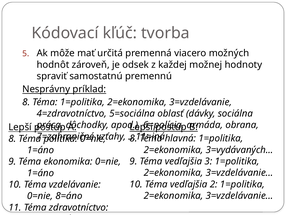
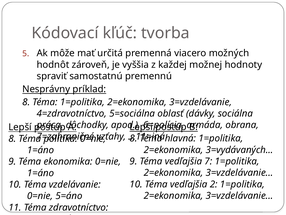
odsek: odsek -> vyššia (136, 65)
3: 3 -> 7 (208, 161)
8=áno: 8=áno -> 5=áno (69, 196)
